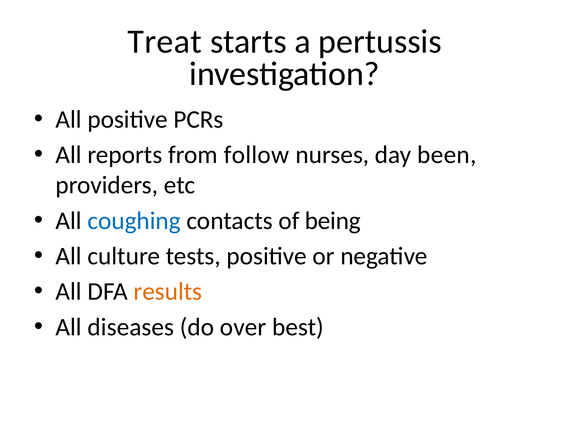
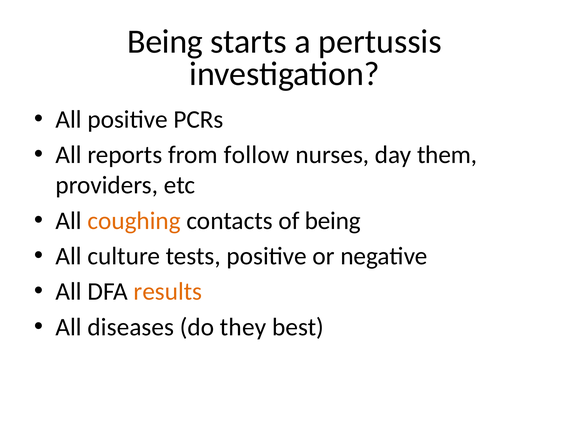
Treat: Treat -> Being (165, 41)
been: been -> them (447, 155)
coughing colour: blue -> orange (134, 221)
over: over -> they (243, 327)
